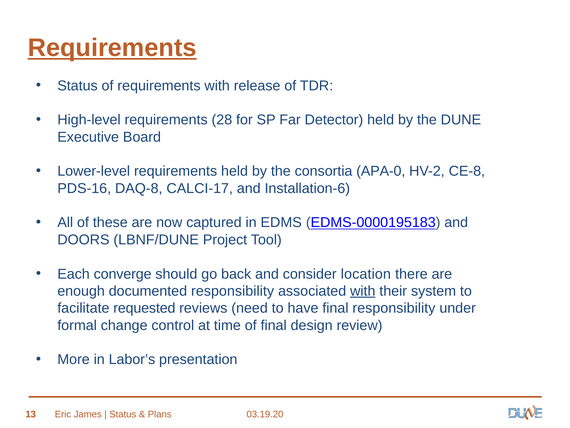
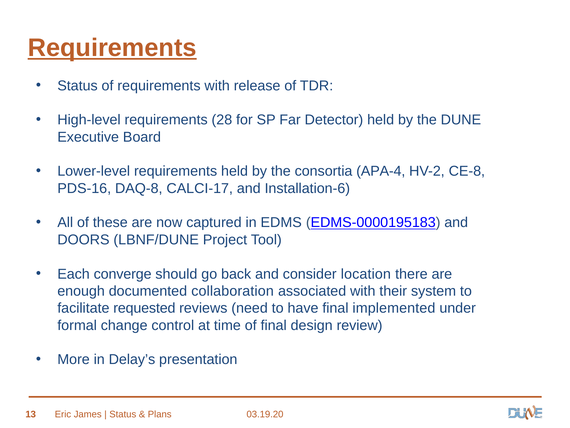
APA-0: APA-0 -> APA-4 (381, 171)
documented responsibility: responsibility -> collaboration (233, 291)
with underline: present -> none (363, 291)
final responsibility: responsibility -> implemented (394, 308)
Labor’s: Labor’s -> Delay’s (132, 359)
